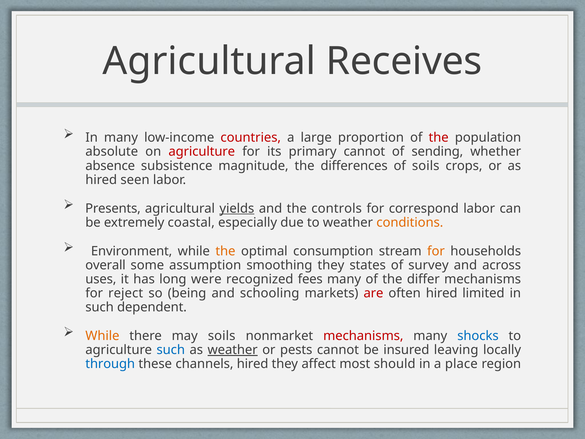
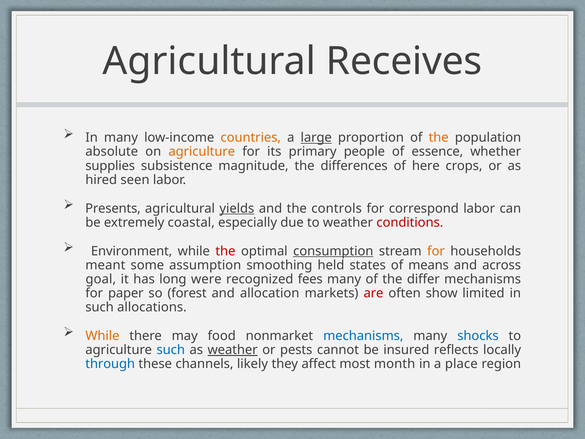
countries colour: red -> orange (251, 138)
large underline: none -> present (316, 138)
the colour: red -> orange (439, 138)
agriculture colour: red -> orange (202, 152)
primary cannot: cannot -> people (364, 152)
sending: sending -> essence (437, 152)
absence: absence -> supplies (110, 166)
of soils: soils -> here (426, 166)
conditions colour: orange -> red (410, 222)
the colour: orange -> red (225, 251)
consumption underline: none -> present (333, 251)
overall: overall -> meant (105, 265)
smoothing they: they -> held (331, 265)
survey: survey -> means (429, 265)
uses: uses -> goal (101, 279)
reject: reject -> paper (126, 293)
being: being -> forest (187, 293)
schooling: schooling -> allocation (270, 293)
often hired: hired -> show (442, 293)
dependent: dependent -> allocations (152, 307)
may soils: soils -> food (222, 336)
mechanisms colour: red -> blue (363, 336)
leaving: leaving -> reflects (456, 350)
channels hired: hired -> likely (252, 364)
should: should -> month (395, 364)
